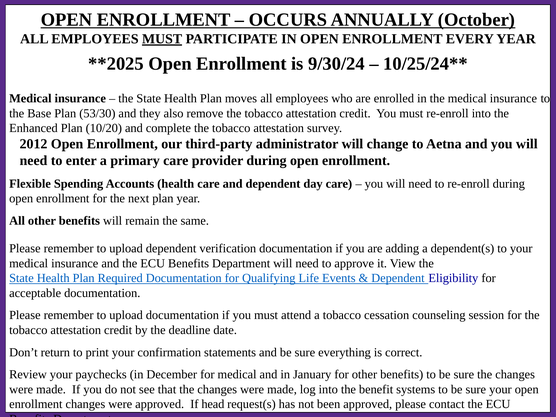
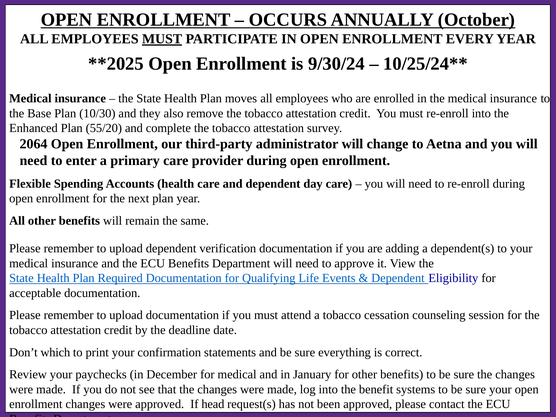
53/30: 53/30 -> 10/30 (97, 113)
10/20: 10/20 -> 55/20 (104, 128)
2012: 2012 -> 2064 (34, 144)
return: return -> which (55, 352)
